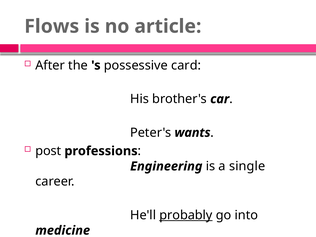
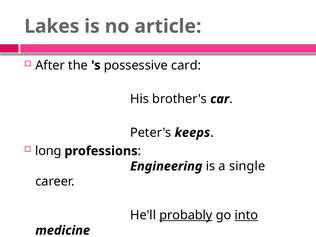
Flows: Flows -> Lakes (52, 26)
wants: wants -> keeps (192, 133)
post: post -> long (48, 151)
into underline: none -> present (246, 215)
